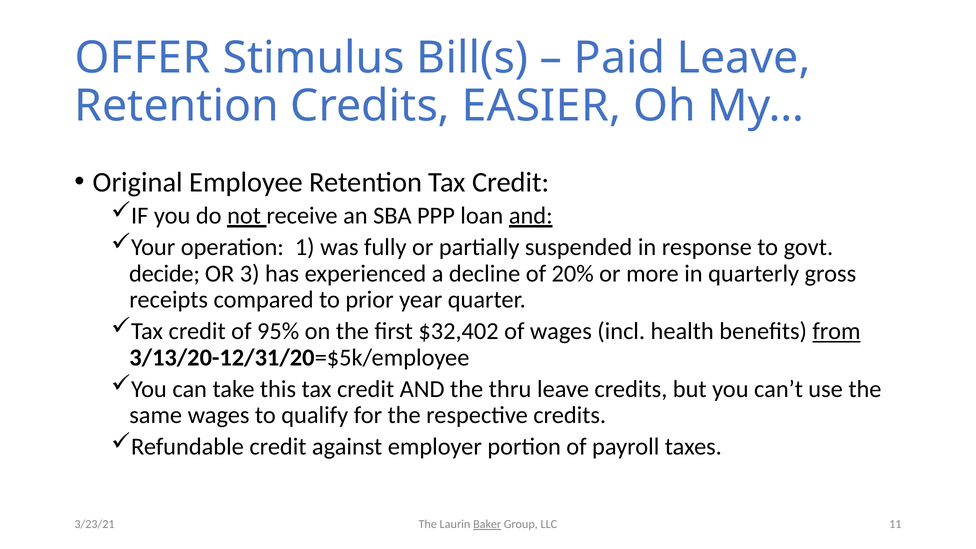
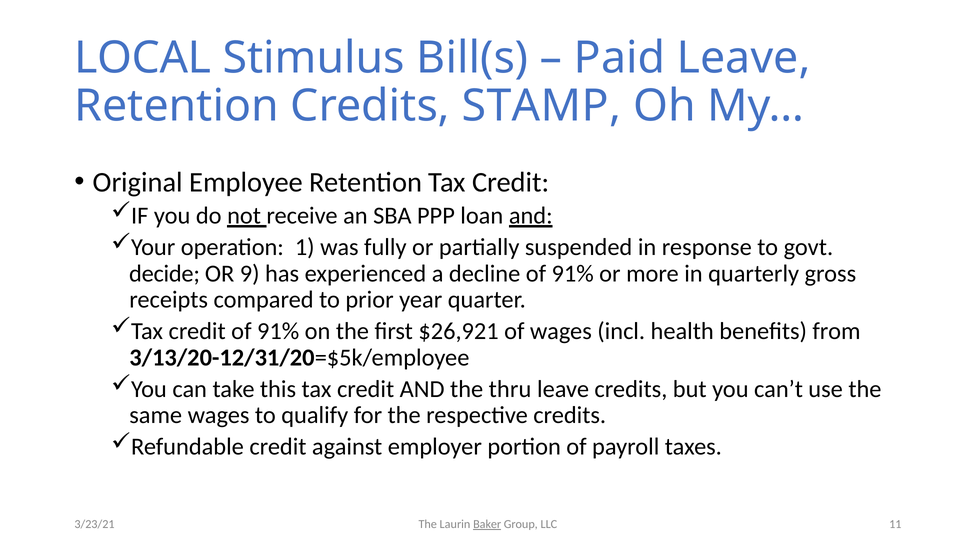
OFFER: OFFER -> LOCAL (143, 58)
EASIER: EASIER -> STAMP (541, 106)
3: 3 -> 9 (250, 274)
decline of 20%: 20% -> 91% (573, 274)
credit of 95%: 95% -> 91% (278, 331)
$32,402: $32,402 -> $26,921 (459, 331)
from underline: present -> none (836, 331)
